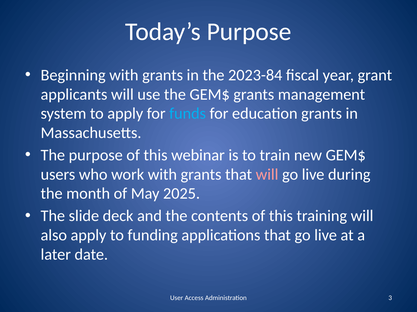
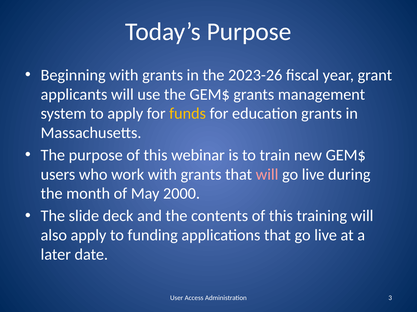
2023-84: 2023-84 -> 2023-26 (255, 75)
funds colour: light blue -> yellow (188, 114)
2025: 2025 -> 2000 (182, 194)
